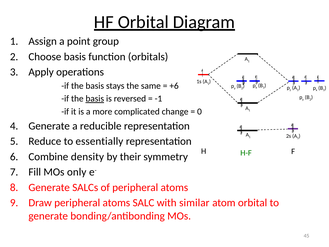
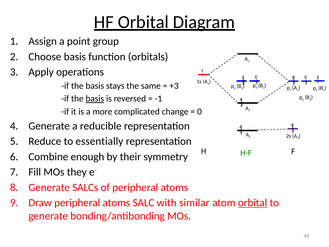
+6: +6 -> +3 (174, 86)
density: density -> enough (88, 157)
only: only -> they (77, 172)
orbital underline: none -> present (253, 203)
